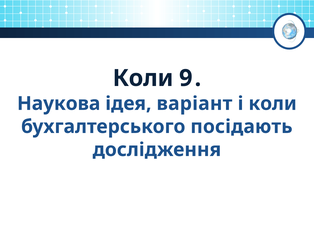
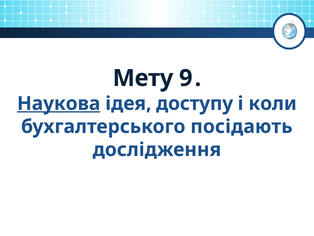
Коли: Коли -> Мету (143, 78)
Наукова underline: none -> present (59, 103)
варіант: варіант -> доступу (195, 103)
